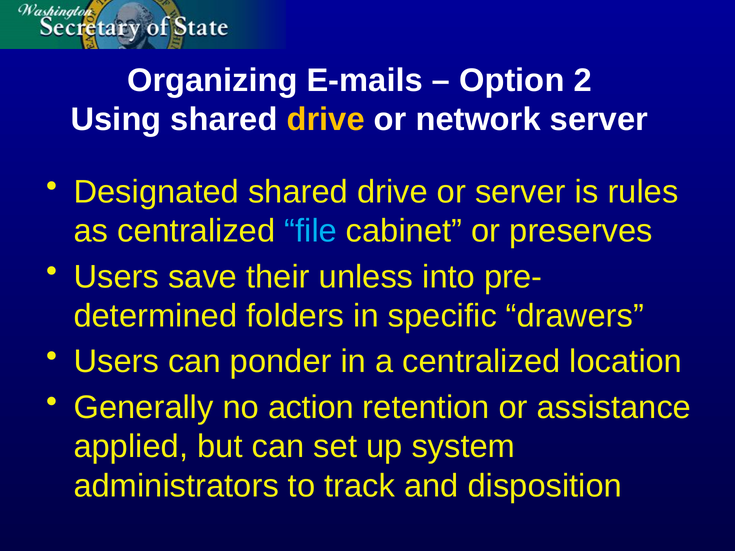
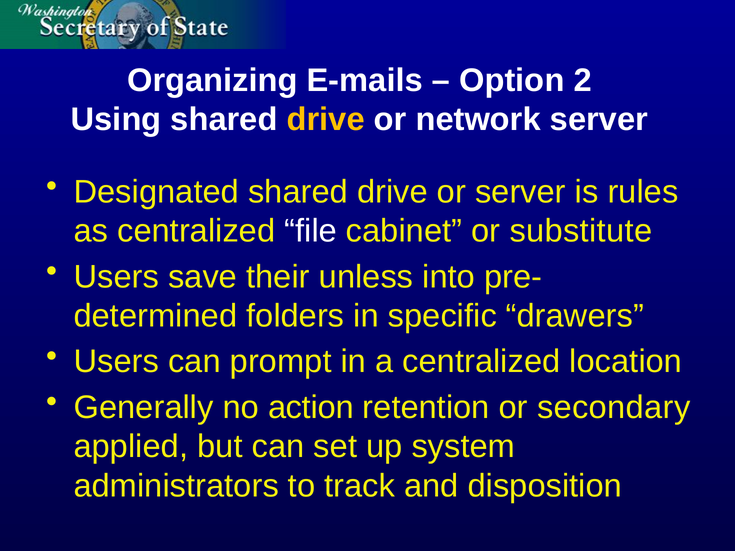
file colour: light blue -> white (311, 231)
preserves: preserves -> substitute (581, 231)
ponder: ponder -> prompt (281, 362)
assistance: assistance -> secondary (614, 408)
